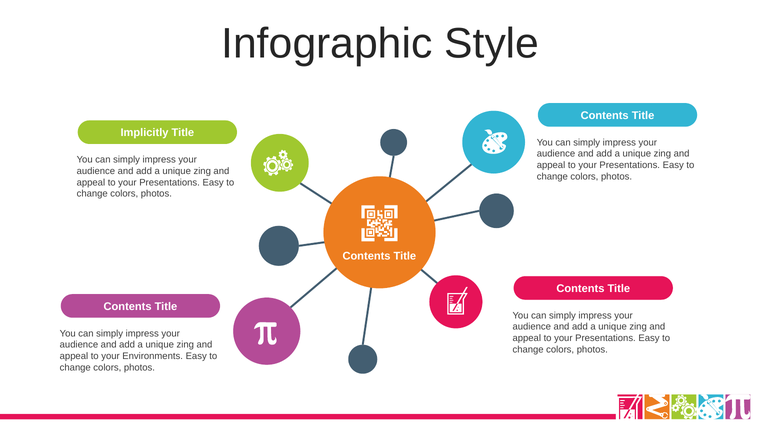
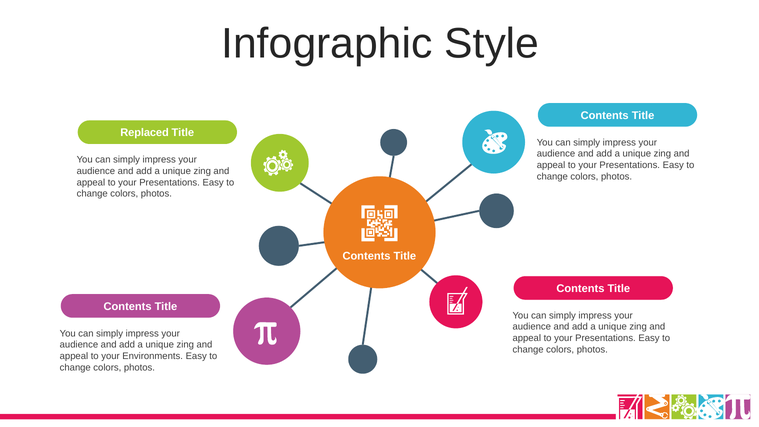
Implicitly: Implicitly -> Replaced (145, 133)
